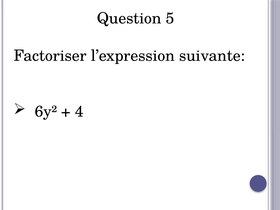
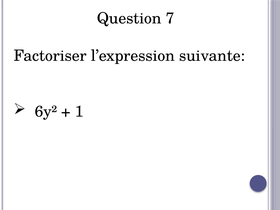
5: 5 -> 7 (170, 18)
4: 4 -> 1 (79, 112)
